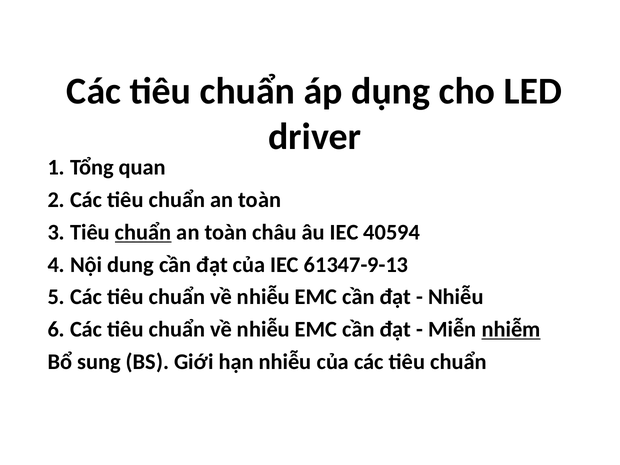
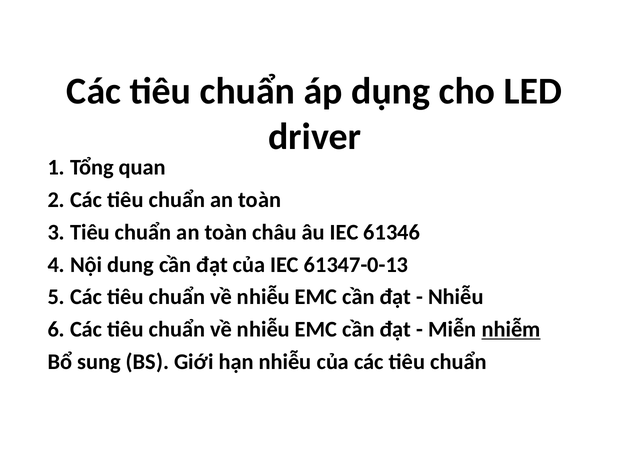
chuẩn underline: present -> none (143, 232)
40594: 40594 -> 61346 (392, 232)
61347-9-13: 61347-9-13 -> 61347-0-13 (356, 265)
